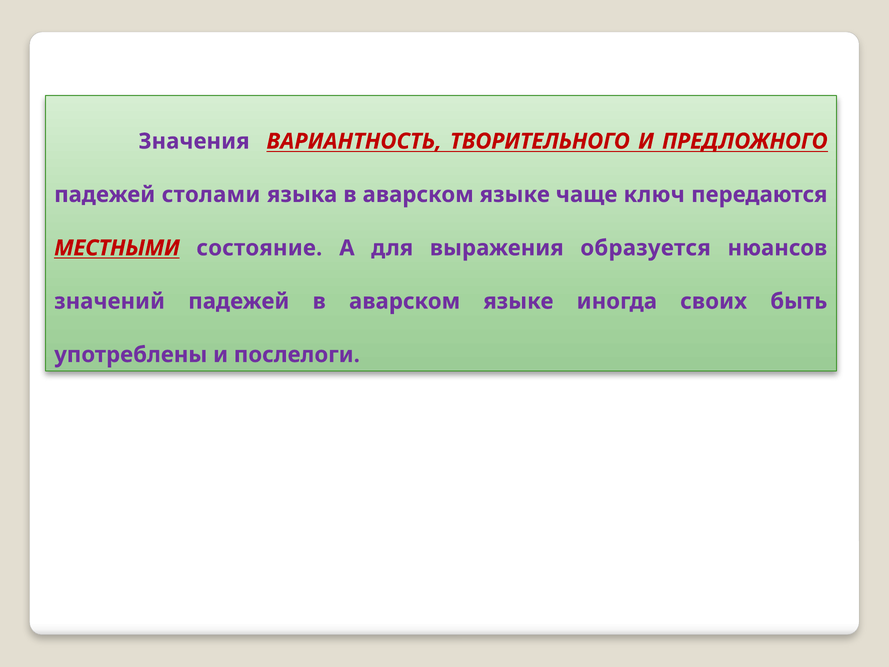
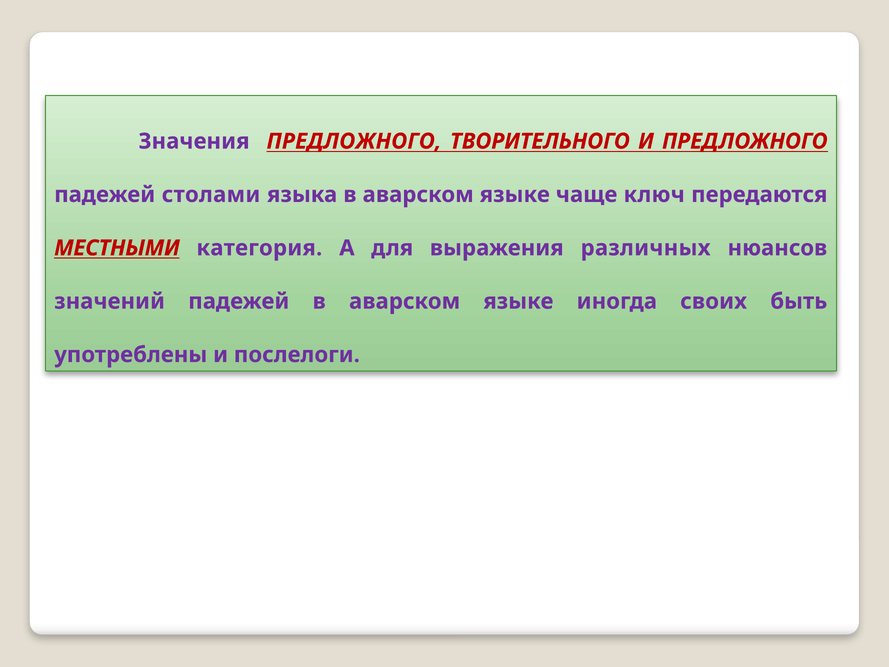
Значения ВАРИАНТНОСТЬ: ВАРИАНТНОСТЬ -> ПРЕДЛОЖНОГО (354, 141)
состояние: состояние -> категория (259, 248)
образуется: образуется -> различных (646, 248)
